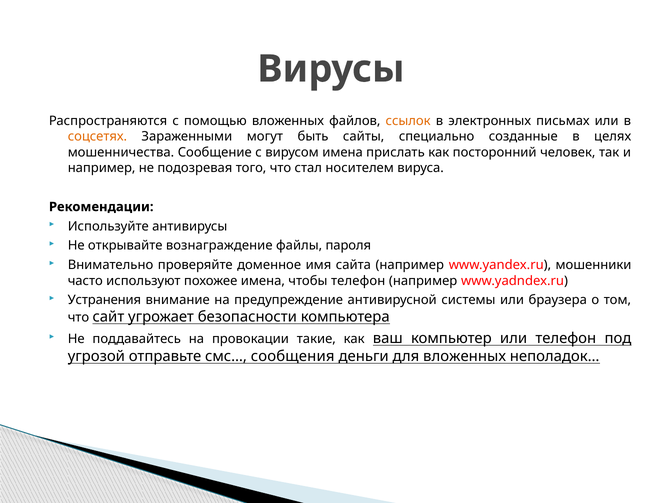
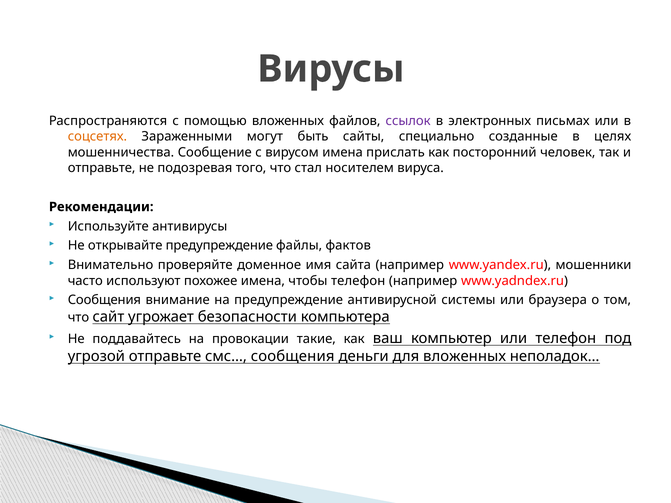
ссылок colour: orange -> purple (408, 121)
например: например -> отправьте (102, 168)
открывайте вознаграждение: вознаграждение -> предупреждение (219, 246)
пароля: пароля -> фактов (348, 246)
Устранения: Устранения -> Сообщения (104, 300)
